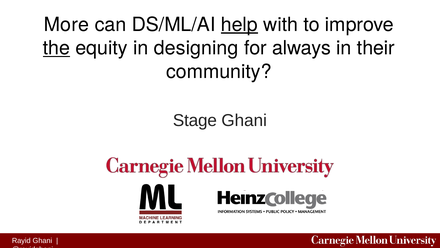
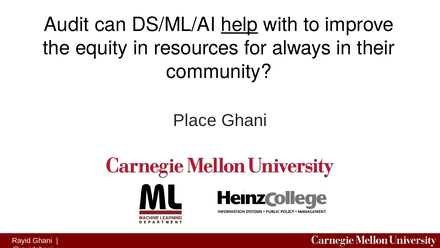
More: More -> Audit (66, 25)
the underline: present -> none (56, 48)
designing: designing -> resources (196, 48)
Stage: Stage -> Place (195, 120)
